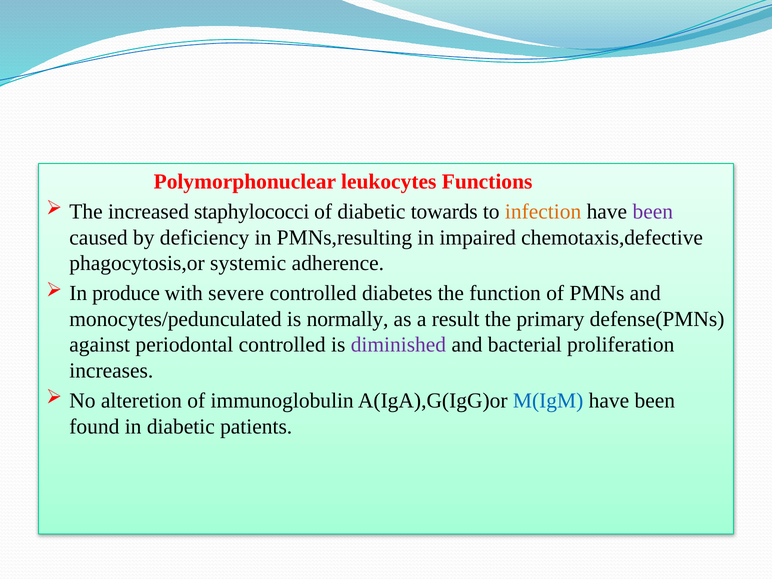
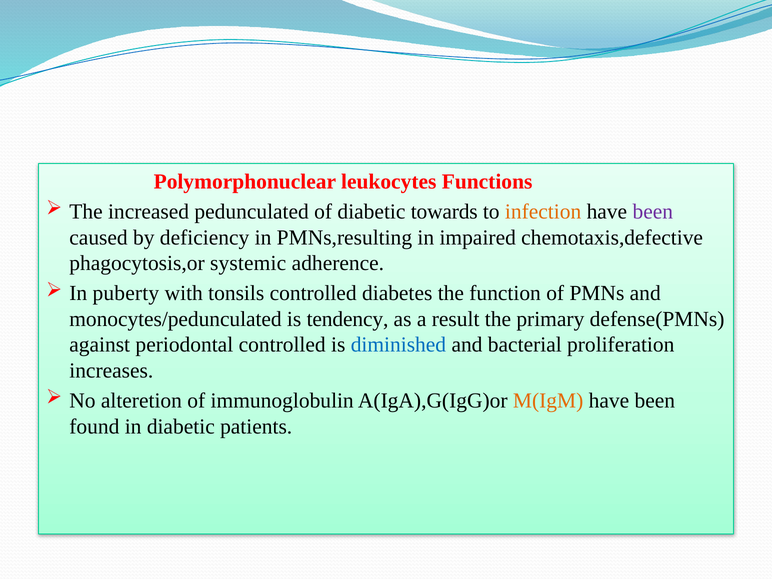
staphylococci: staphylococci -> pedunculated (252, 212)
produce: produce -> puberty (126, 293)
severe: severe -> tonsils (236, 293)
normally: normally -> tendency (348, 319)
diminished colour: purple -> blue (398, 345)
M(IgM colour: blue -> orange (548, 401)
